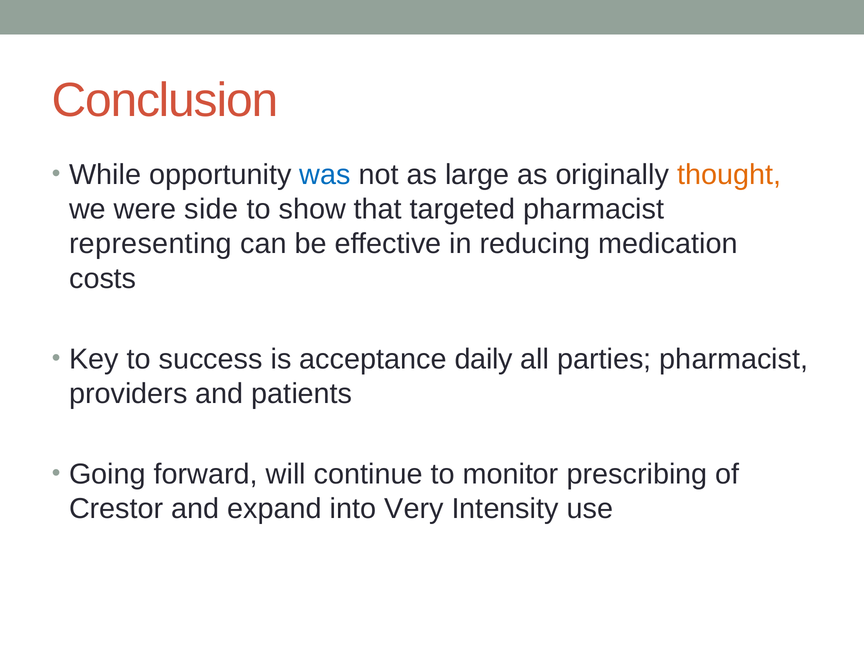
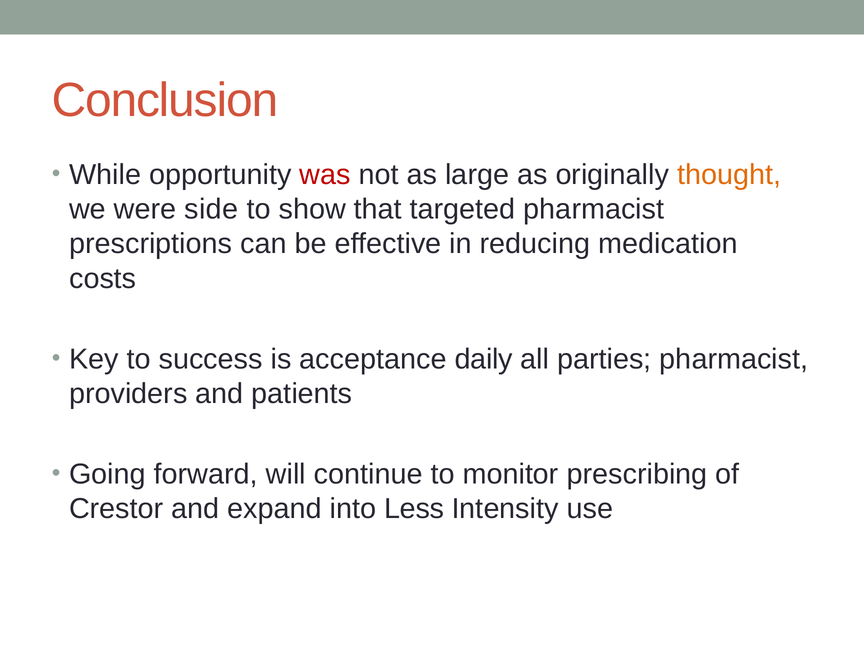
was colour: blue -> red (325, 175)
representing: representing -> prescriptions (151, 244)
Very: Very -> Less (414, 509)
